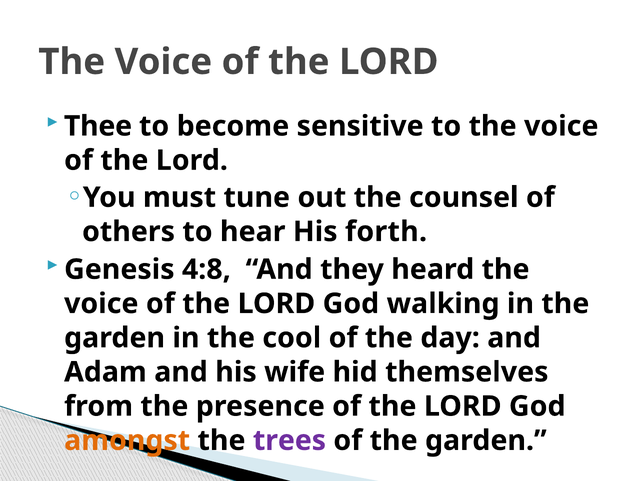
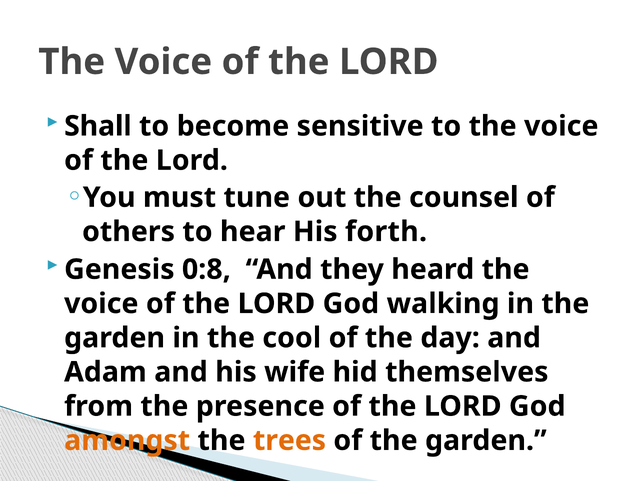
Thee: Thee -> Shall (98, 126)
4:8: 4:8 -> 0:8 (206, 270)
trees colour: purple -> orange (289, 441)
